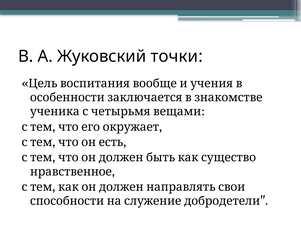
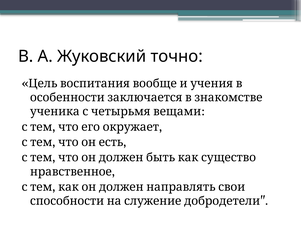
точки: точки -> точно (177, 56)
